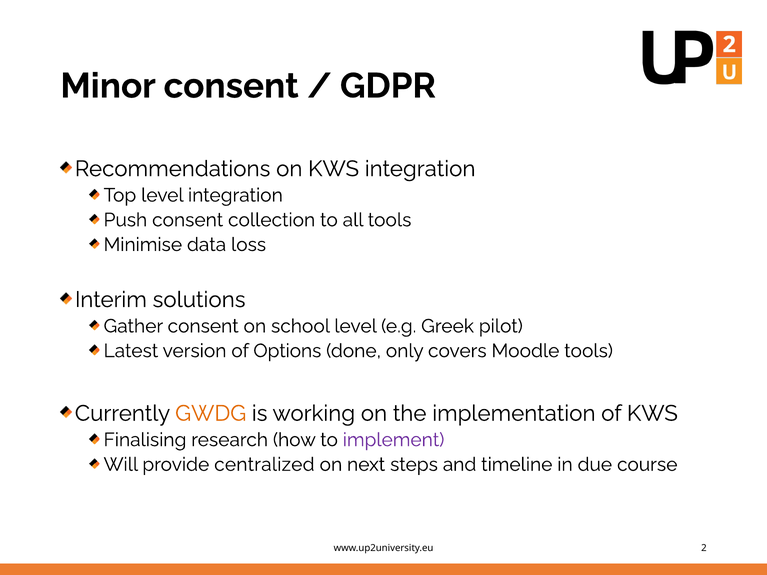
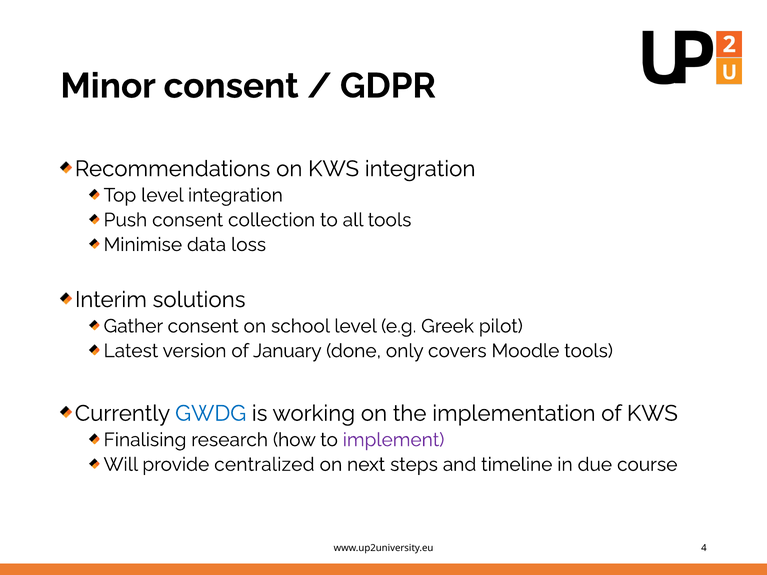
Options: Options -> January (287, 351)
GWDG colour: orange -> blue (211, 414)
2: 2 -> 4 (704, 548)
